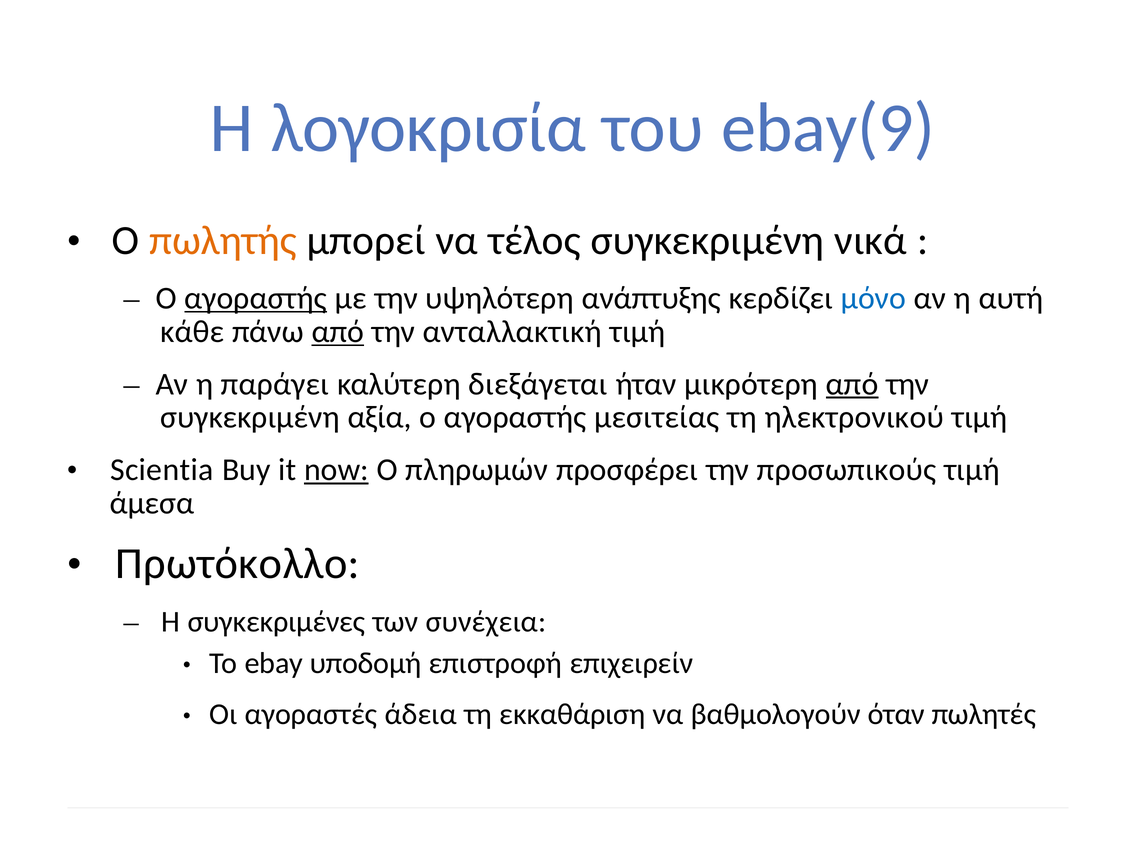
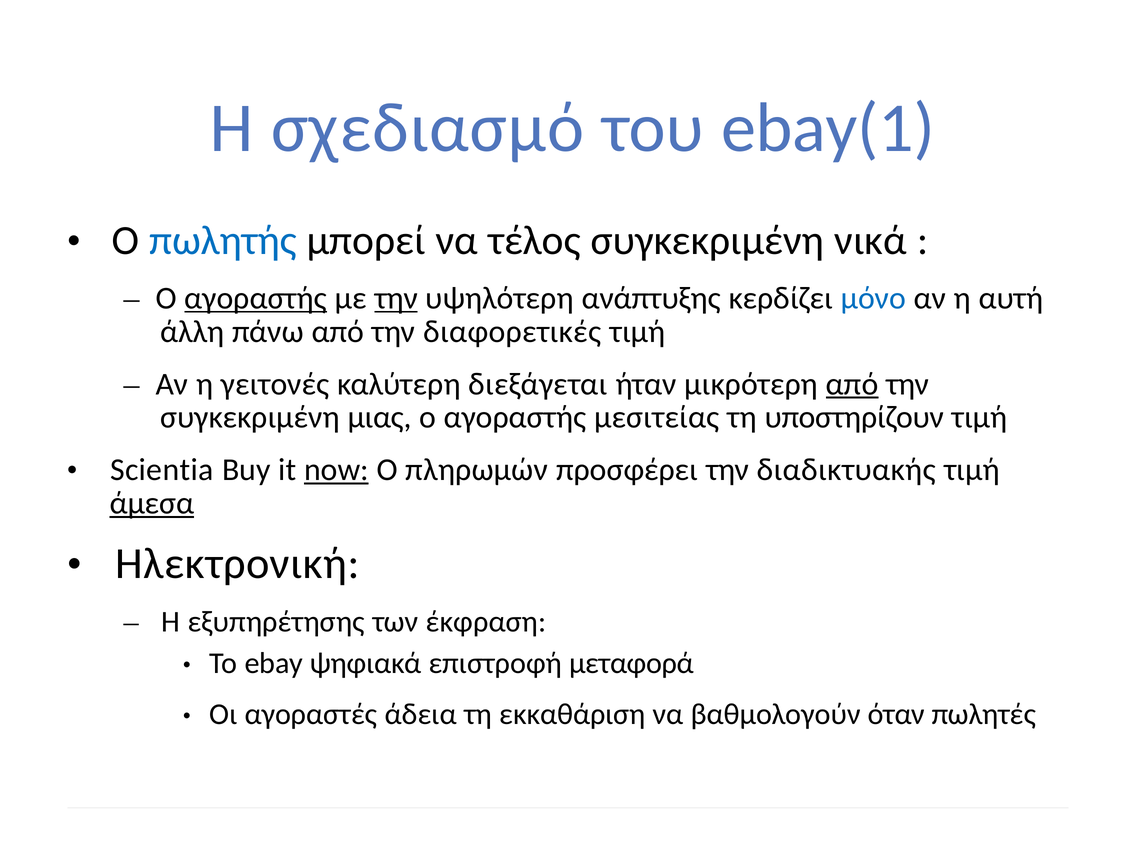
λογοκρισία: λογοκρισία -> σχεδιασμό (428, 128)
ebay(9: ebay(9 -> ebay(1 (828, 128)
πωλητής colour: orange -> blue (223, 240)
την underline: none -> present (396, 298)
κάθε: κάθε -> άλλη (192, 331)
από underline: present -> none (338, 331)
ανταλλακτική: ανταλλακτική -> διαφορετικές (512, 331)
παράγει: παράγει -> γειτονές (275, 384)
αξία: αξία -> μιας (380, 417)
ηλεκτρονικού: ηλεκτρονικού -> υποστηρίζουν (854, 417)
προσωπικούς: προσωπικούς -> διαδικτυακής (846, 470)
άμεσα underline: none -> present (152, 503)
Πρωτόκολλο: Πρωτόκολλο -> Ηλεκτρονική (237, 563)
συγκεκριμένες: συγκεκριμένες -> εξυπηρέτησης (276, 622)
συνέχεια: συνέχεια -> έκφραση (486, 622)
υποδομή: υποδομή -> ψηφιακά (366, 663)
επιχειρείν: επιχειρείν -> μεταφορά (632, 663)
